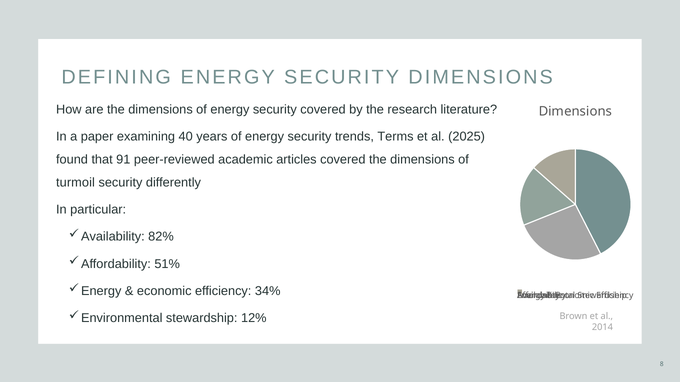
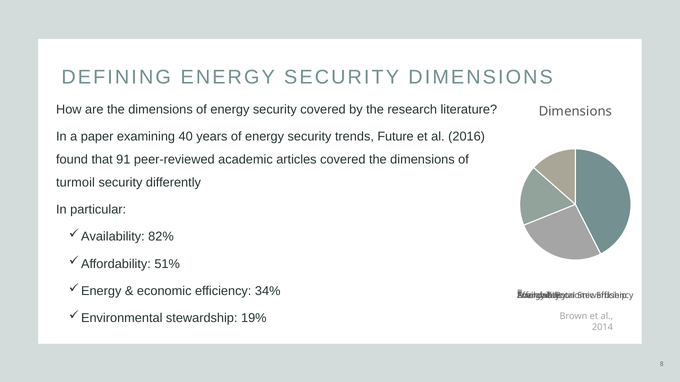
Terms: Terms -> Future (396, 137)
2025: 2025 -> 2016 (467, 137)
12%: 12% -> 19% (254, 319)
